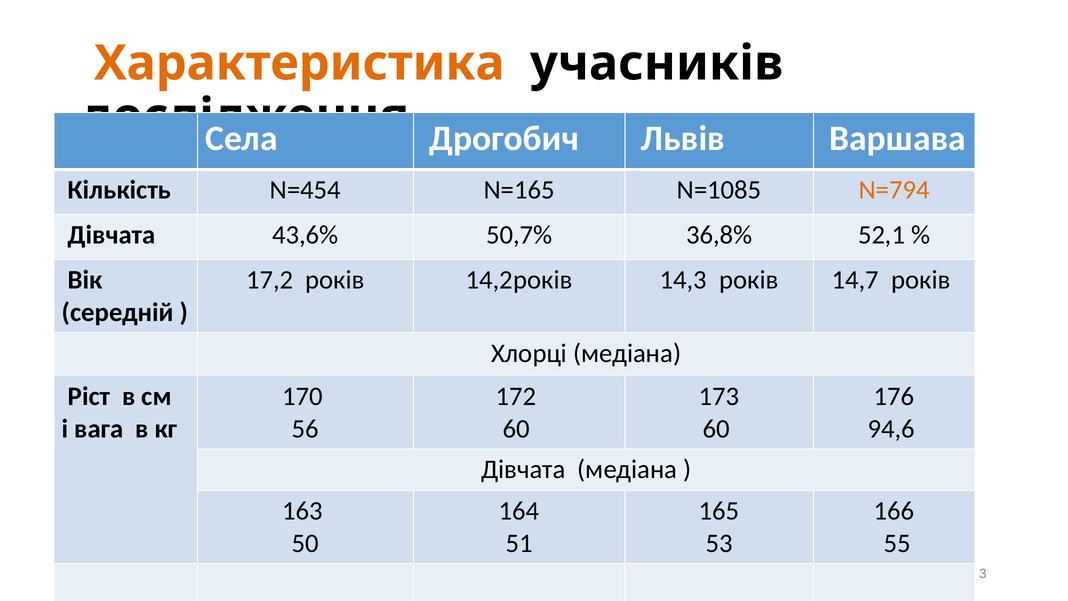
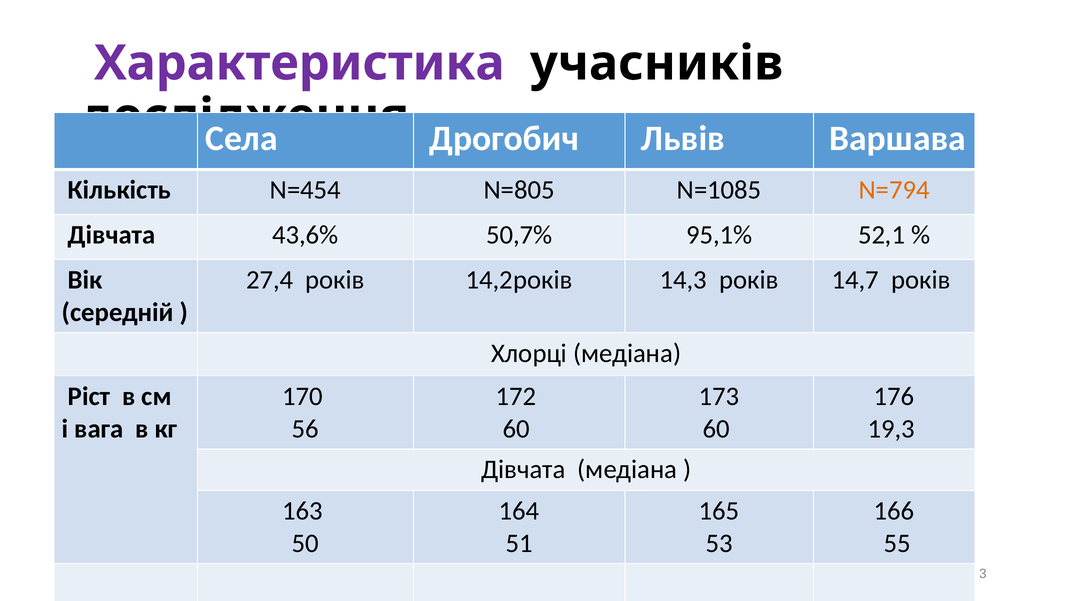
Характеристика colour: orange -> purple (299, 63)
N=165: N=165 -> N=805 (519, 190)
36,8%: 36,8% -> 95,1% (719, 235)
17,2: 17,2 -> 27,4 (270, 280)
94,6: 94,6 -> 19,3 (891, 429)
